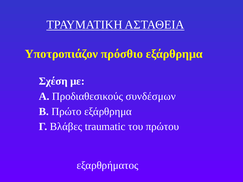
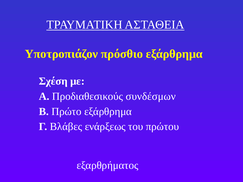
traumatic: traumatic -> ενάρξεως (105, 127)
